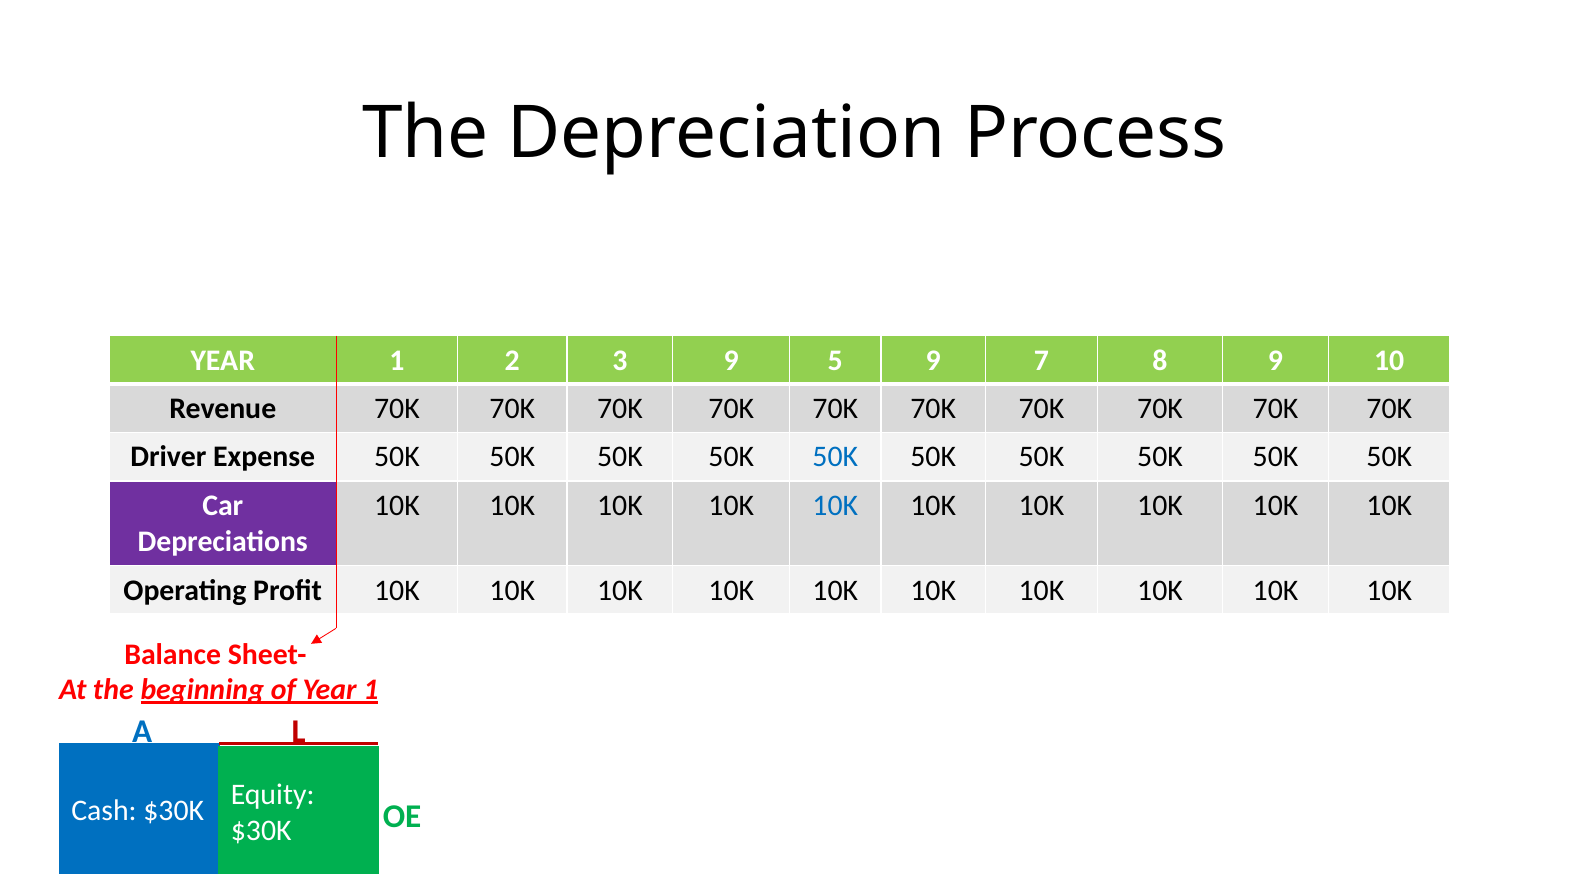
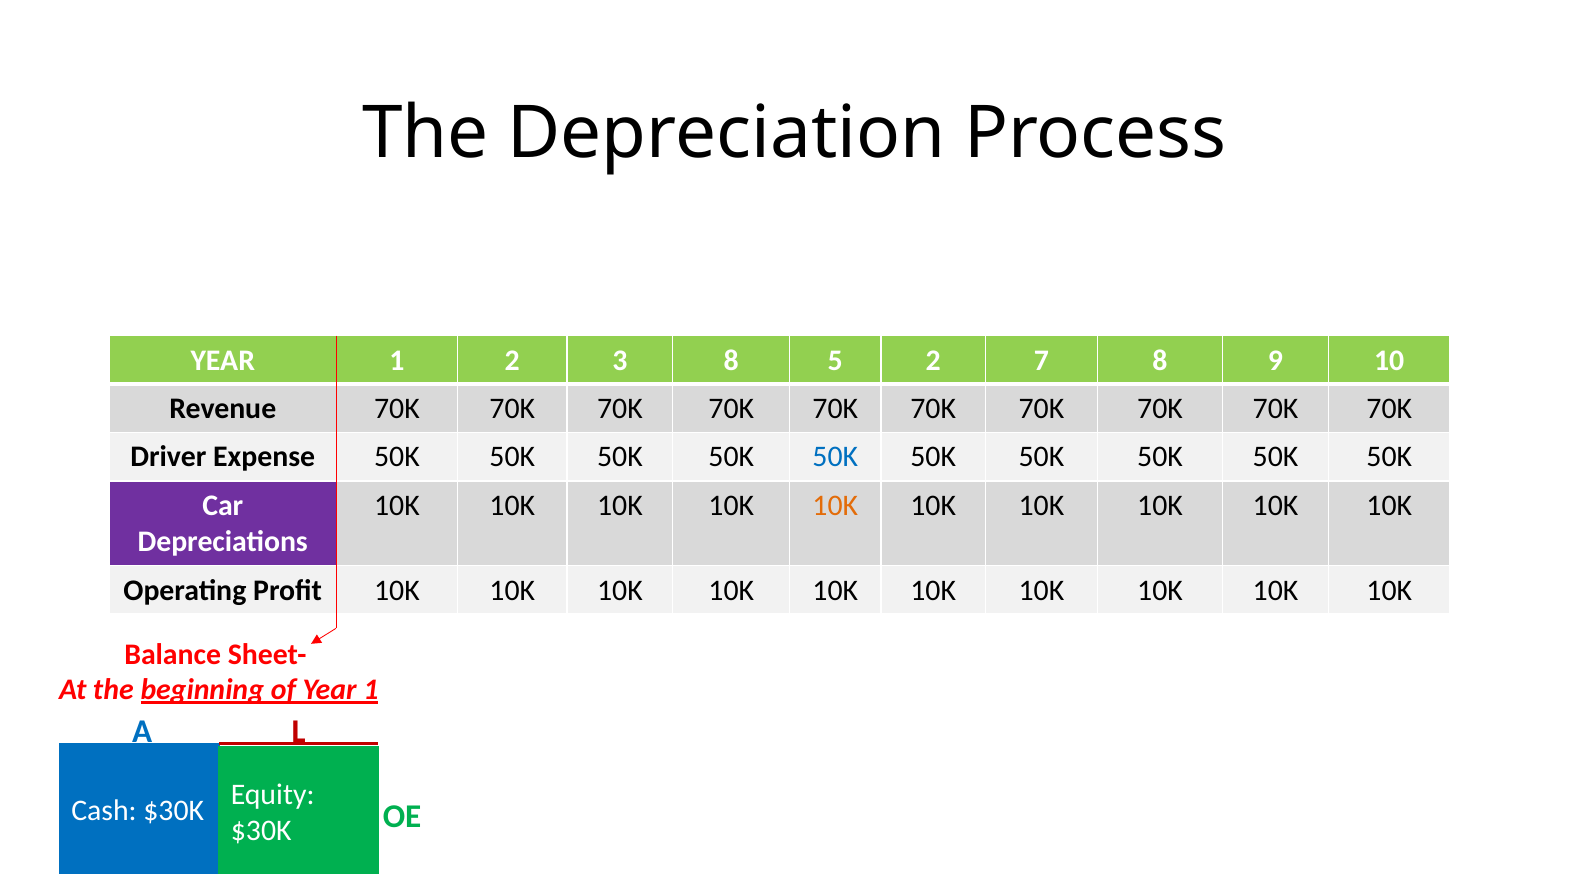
3 9: 9 -> 8 (731, 360)
5 9: 9 -> 2 (933, 360)
10K colour: blue -> orange (835, 505)
